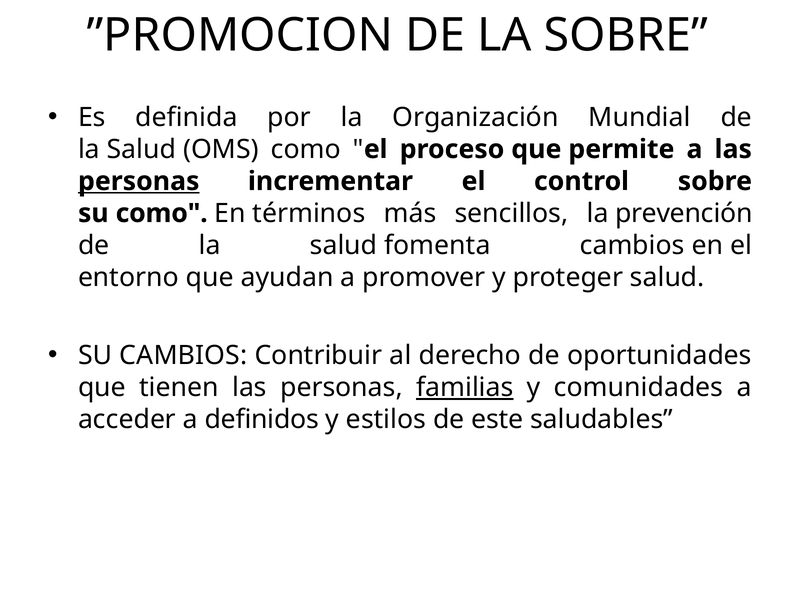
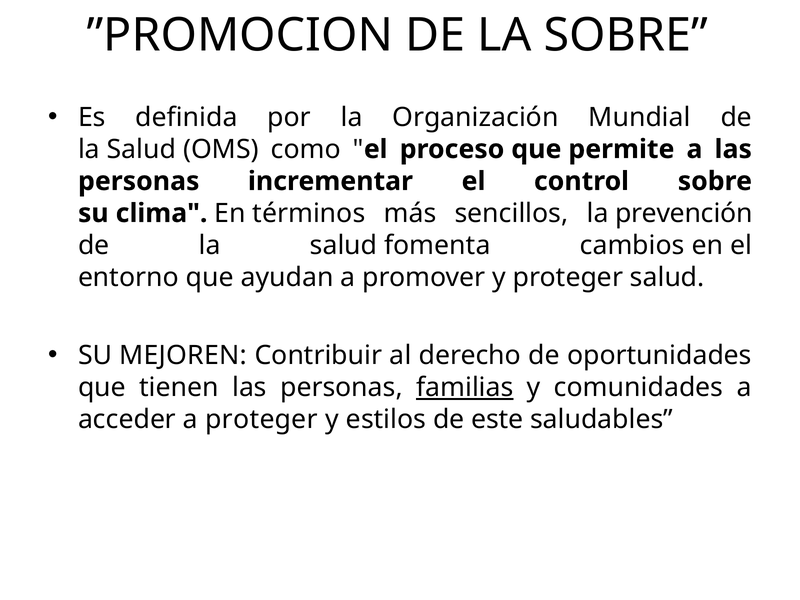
personas underline: present -> none (139, 181)
su como: como -> clima (162, 213)
SU CAMBIOS: CAMBIOS -> MEJOREN (183, 355)
a definidos: definidos -> proteger (262, 419)
